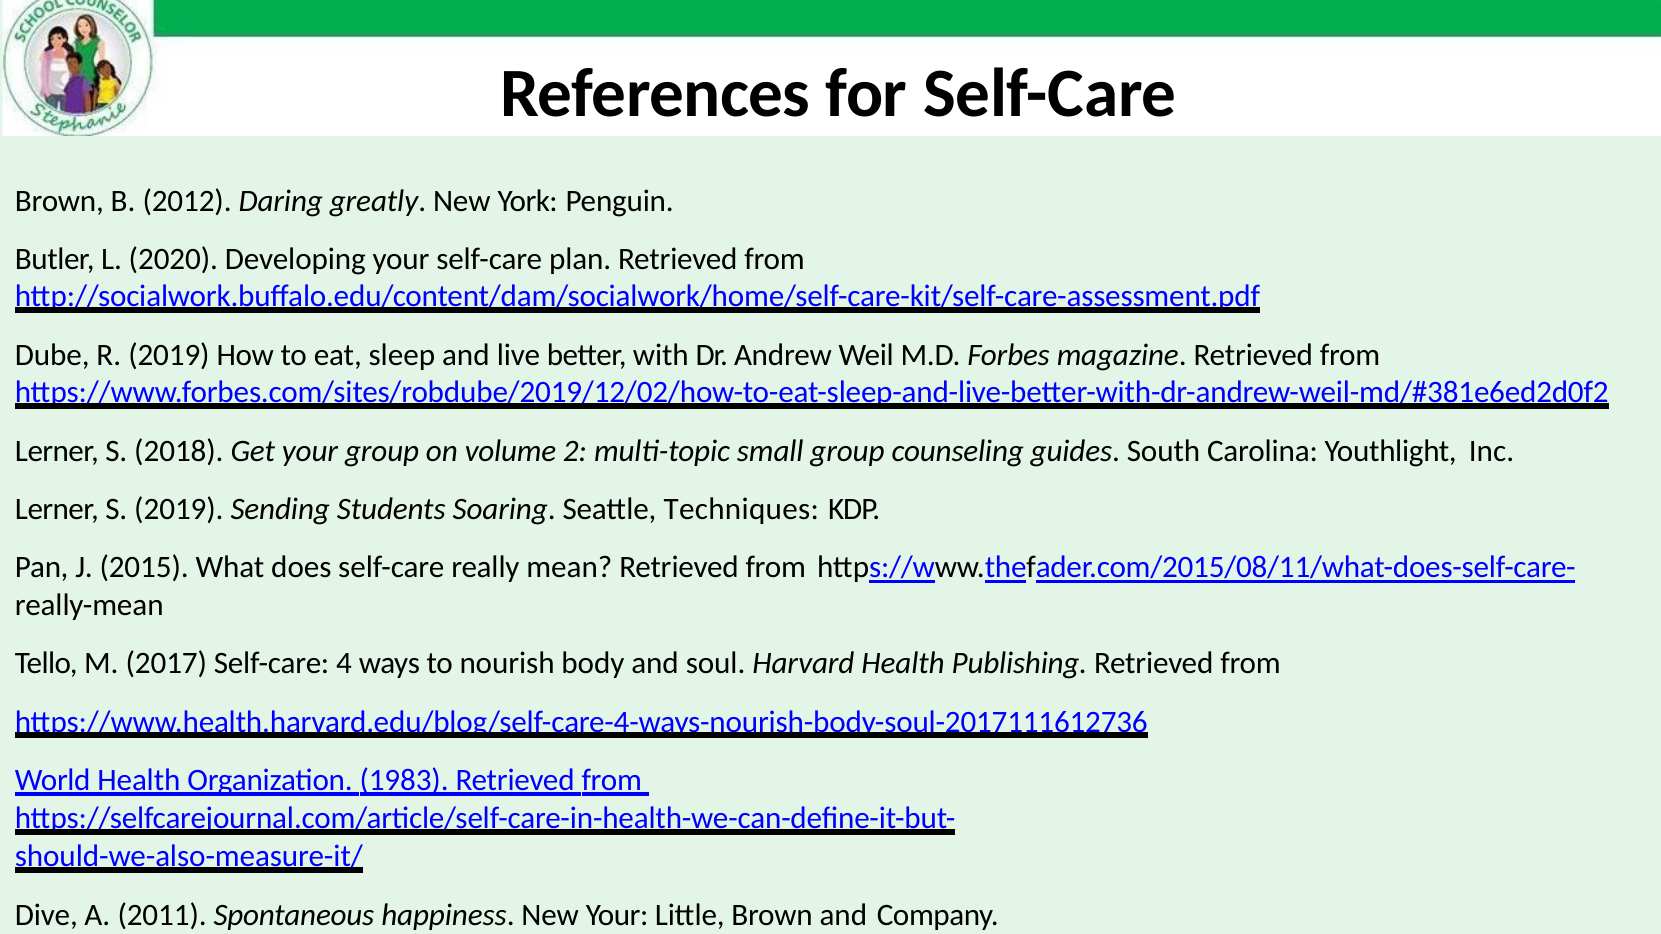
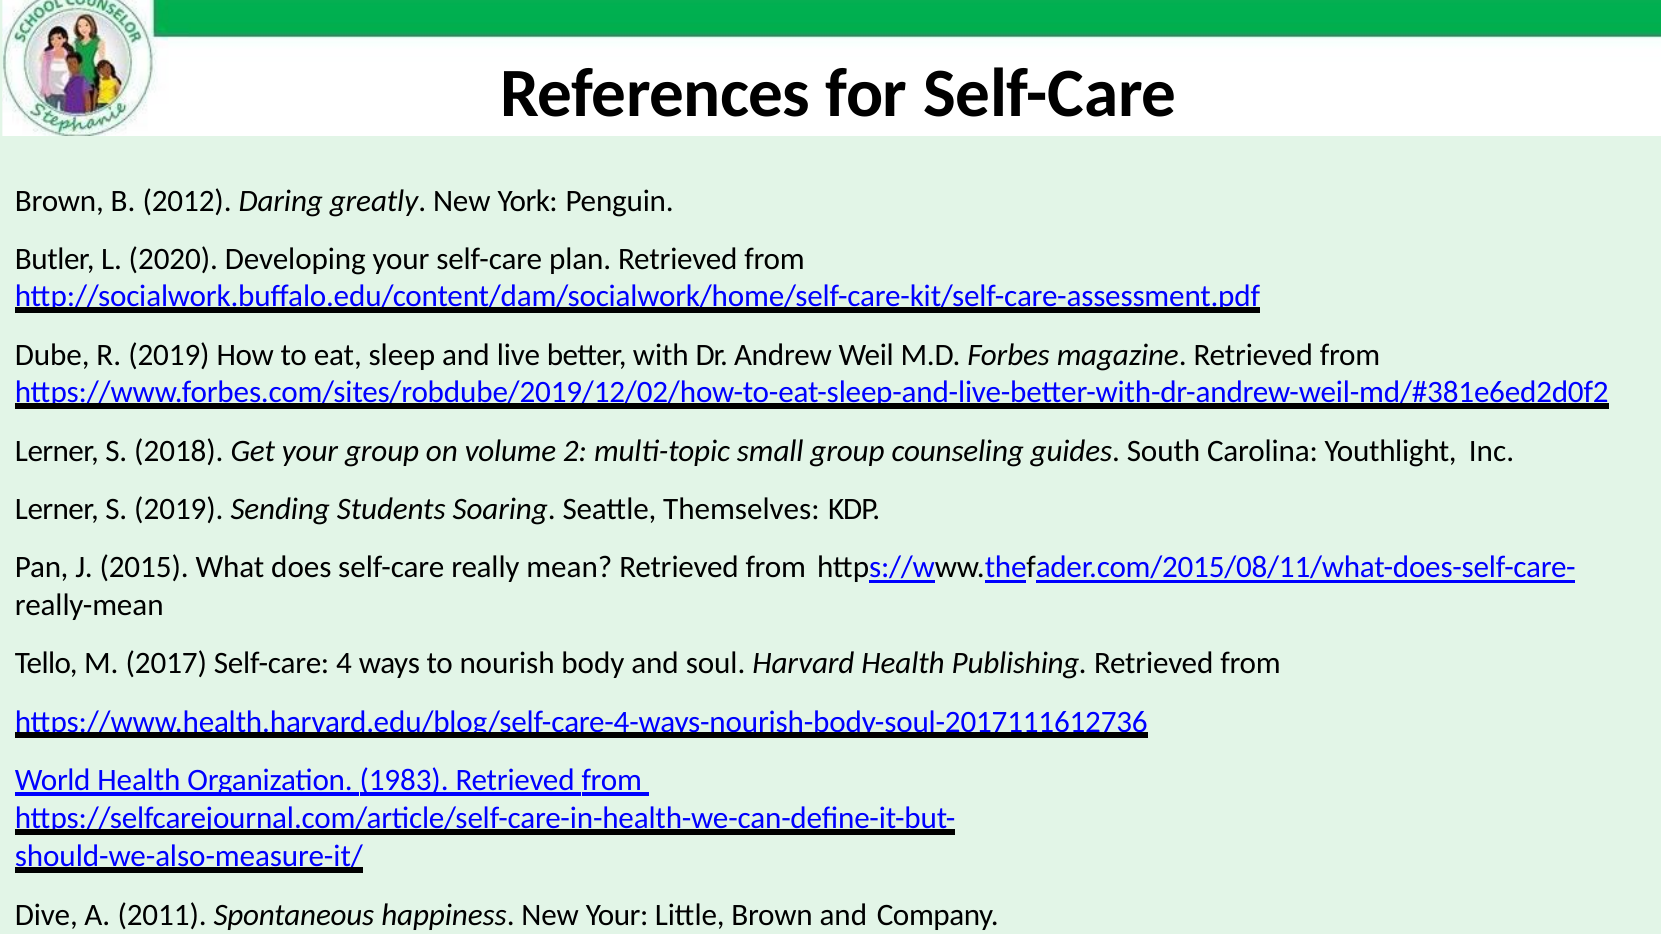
Techniques: Techniques -> Themselves (741, 510)
